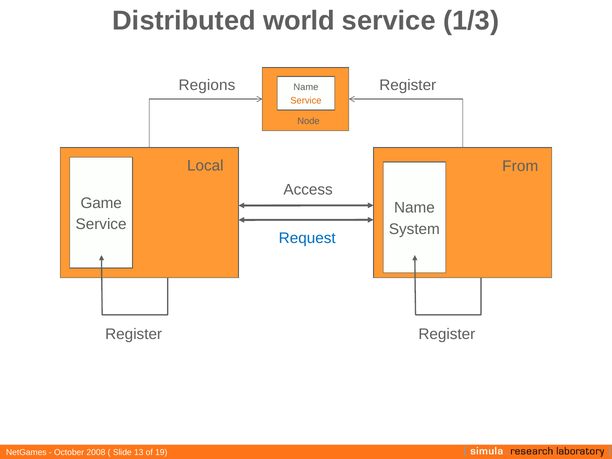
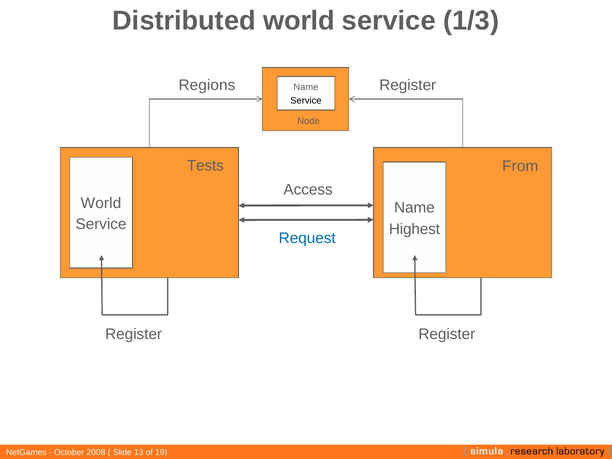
Service colour: orange -> black (306, 100)
Local: Local -> Tests (205, 166)
Game: Game -> World (101, 203)
System: System -> Highest (414, 229)
